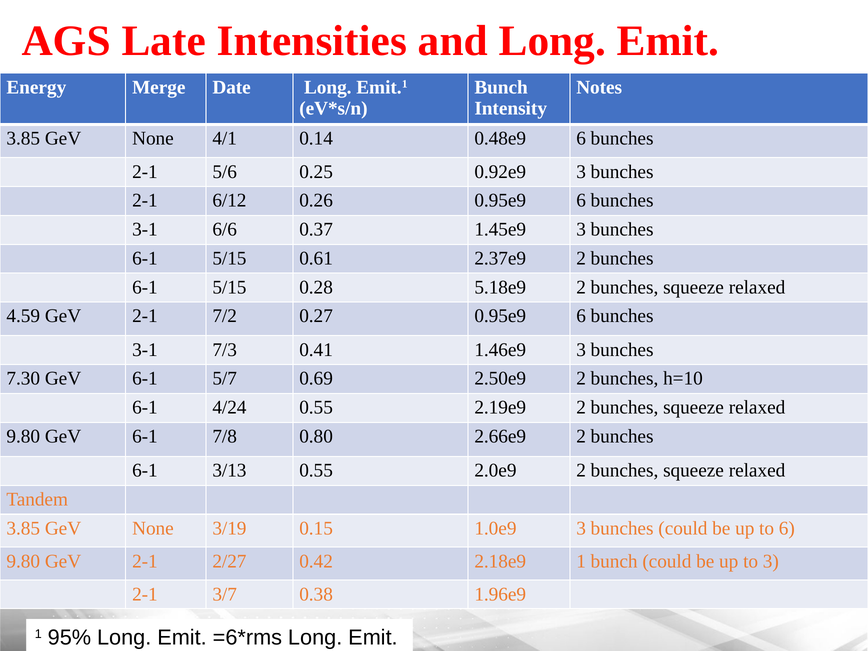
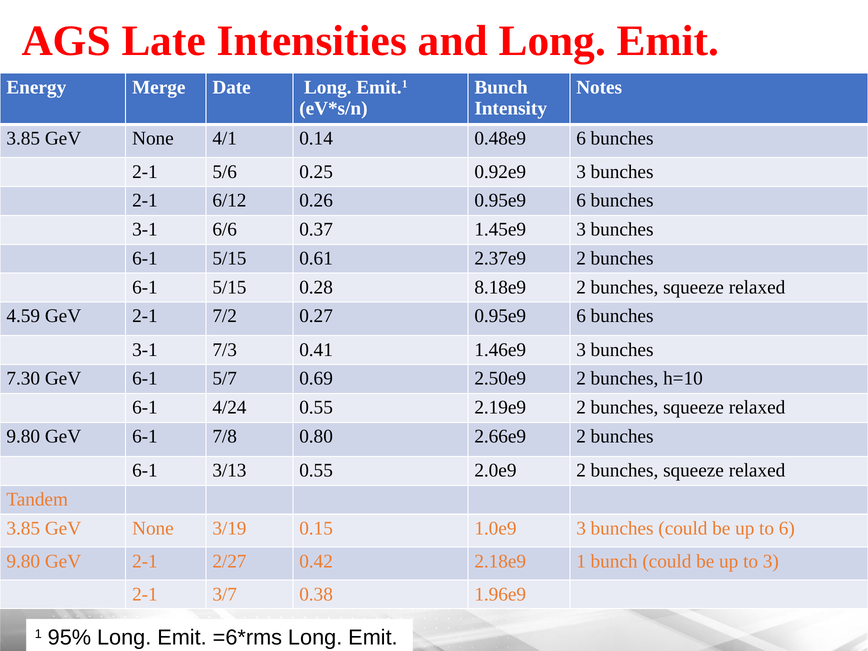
5.18e9: 5.18e9 -> 8.18e9 (500, 287)
